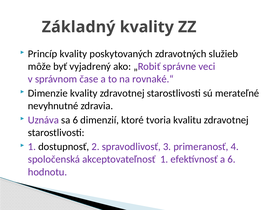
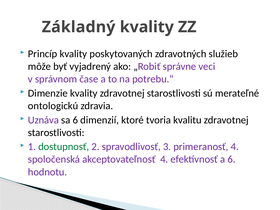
rovnaké.“: rovnaké.“ -> potrebu.“ (153, 79)
nevyhnutné: nevyhnutné -> ontologickú (53, 106)
dostupnosť colour: black -> green (64, 147)
akceptovateľnosť 1: 1 -> 4 (164, 159)
